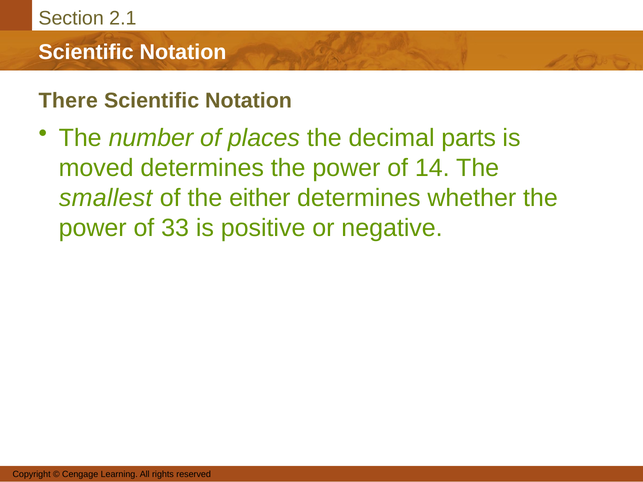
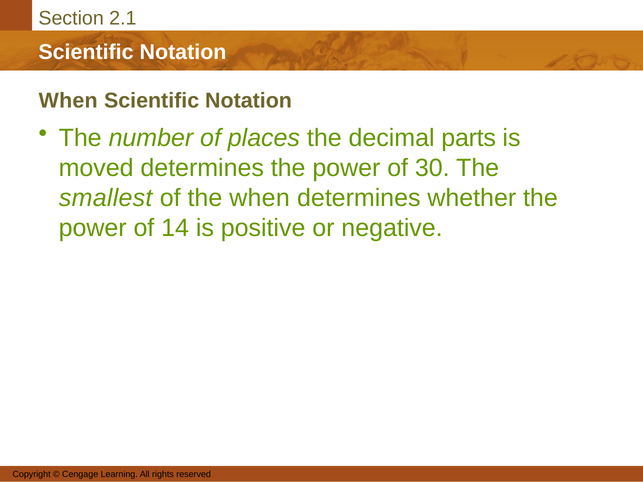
There: There -> When (68, 101)
14: 14 -> 30 (432, 168)
the either: either -> when (260, 198)
33: 33 -> 14 (175, 228)
